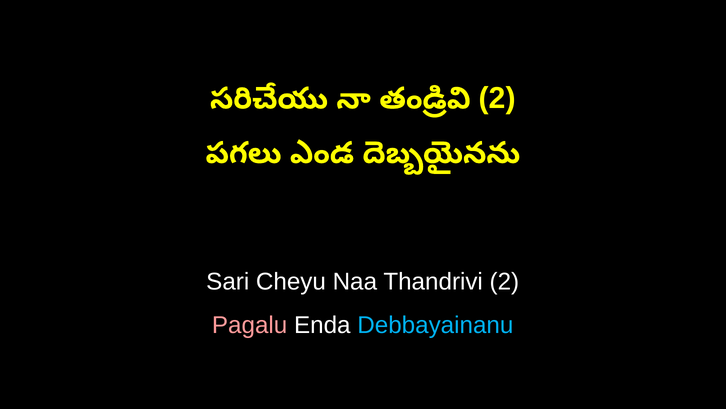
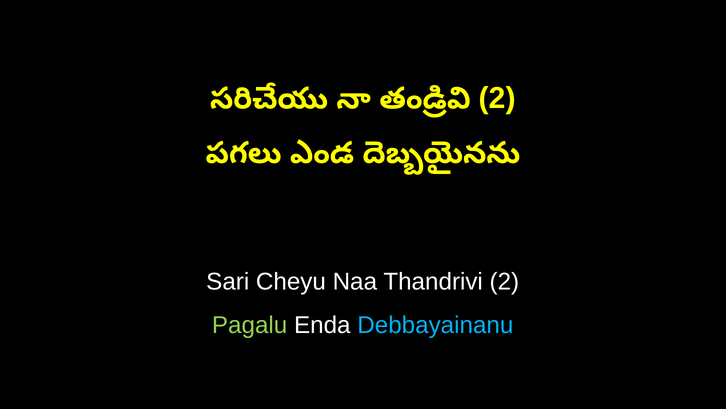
Pagalu colour: pink -> light green (250, 325)
